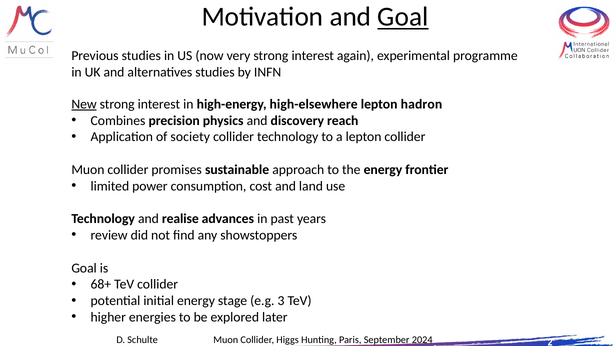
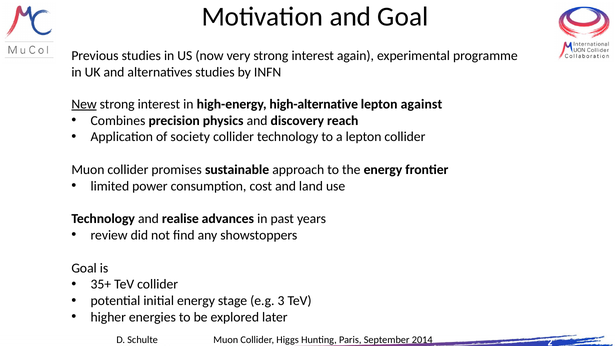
Goal underline: present -> none (403, 17)
high-elsewhere: high-elsewhere -> high-alternative (314, 104)
hadron: hadron -> against (421, 104)
68+: 68+ -> 35+ (101, 284)
2024: 2024 -> 2014 (422, 340)
